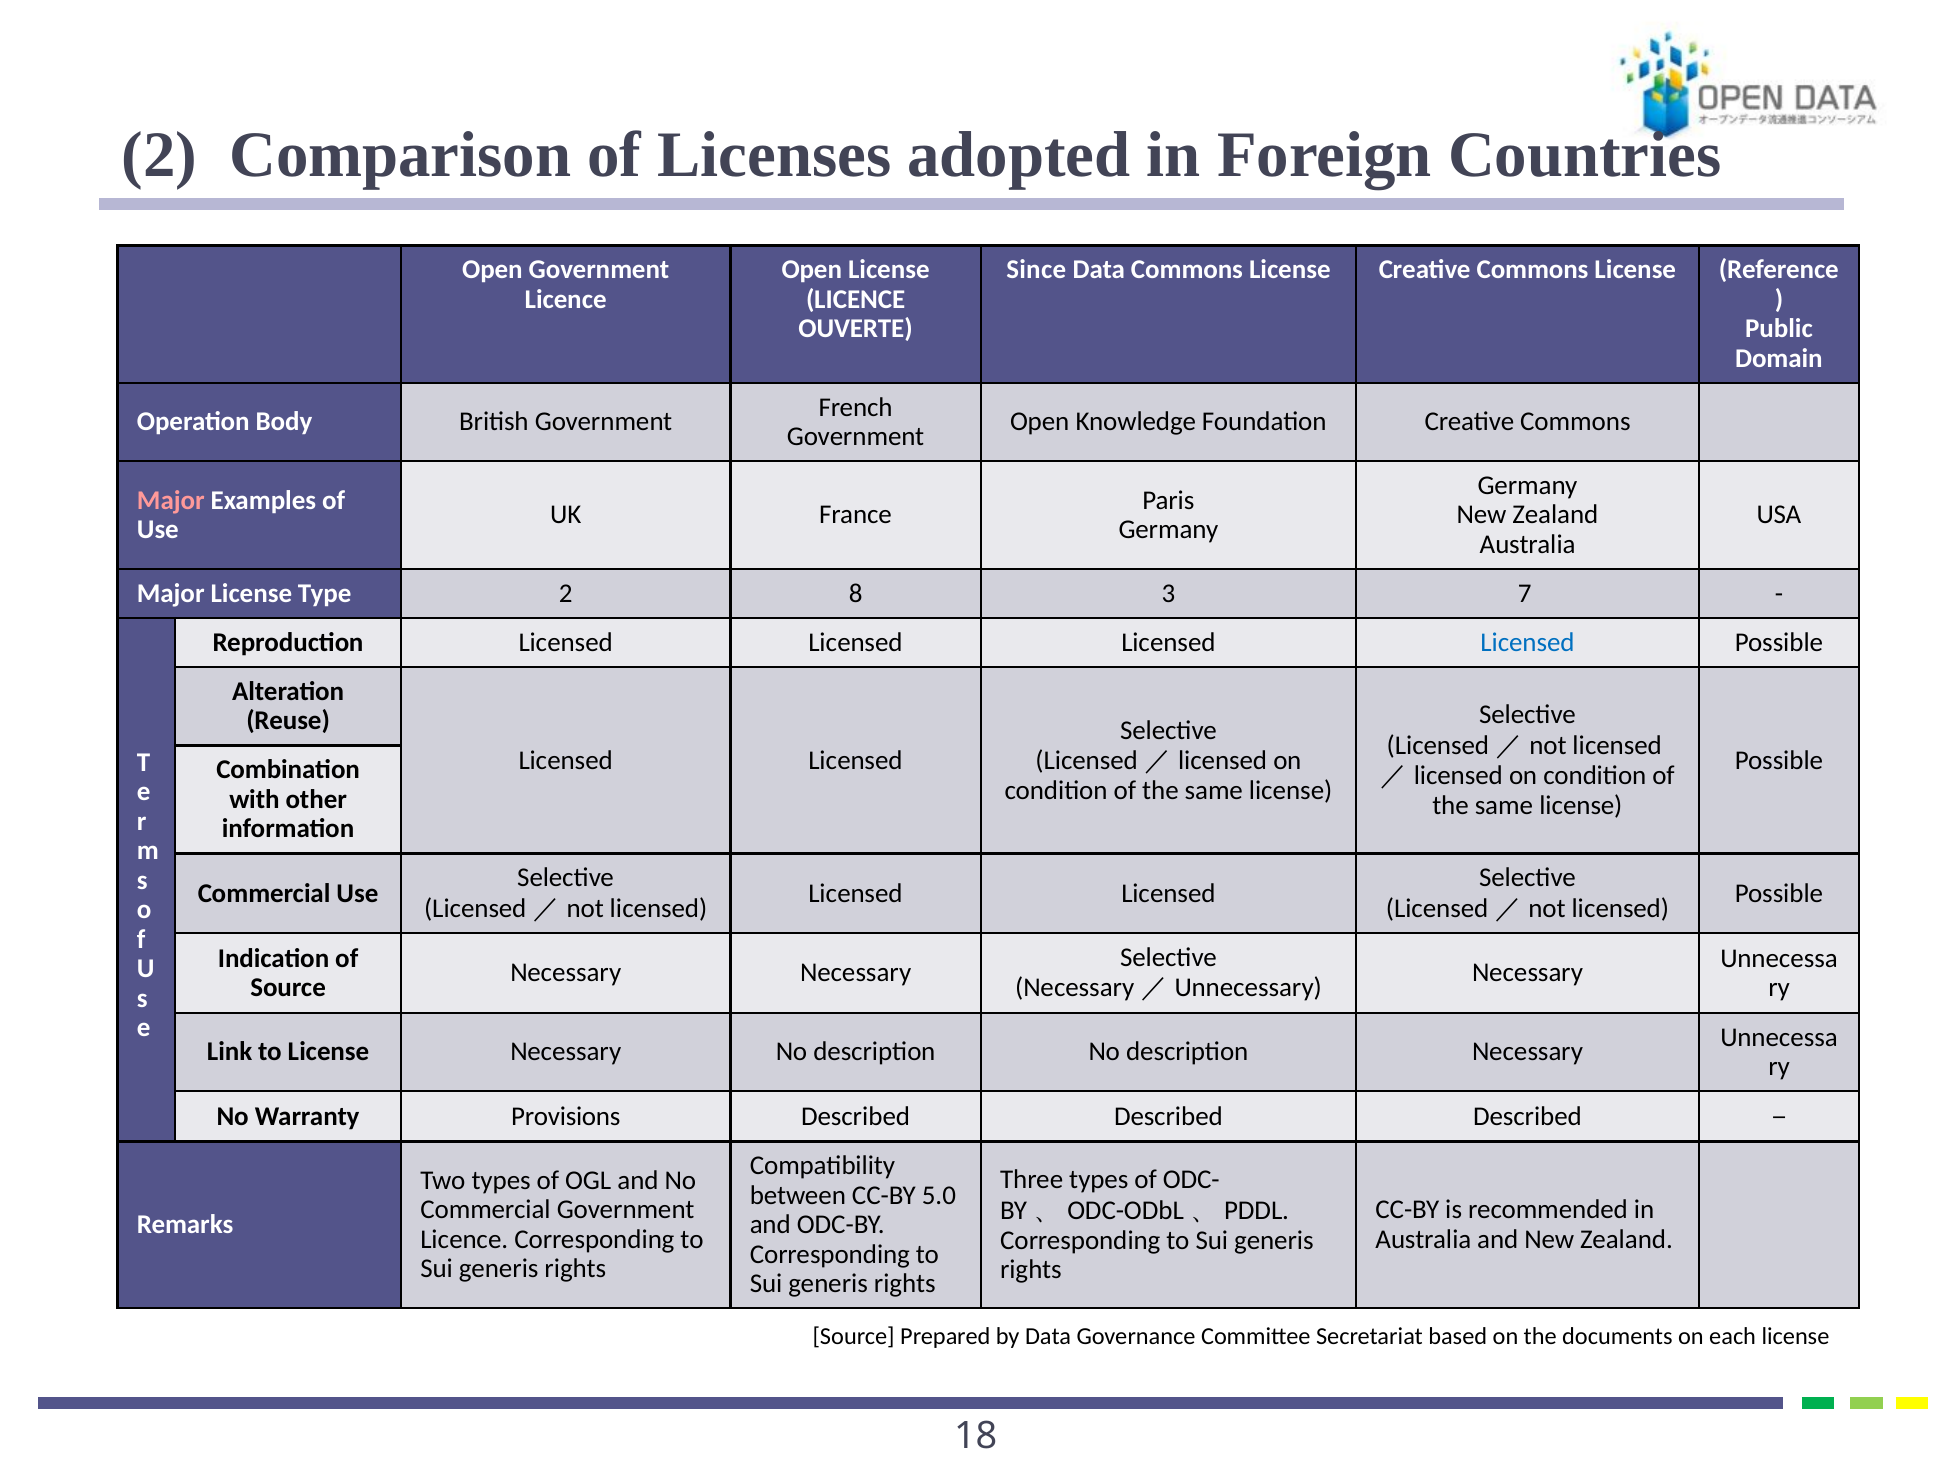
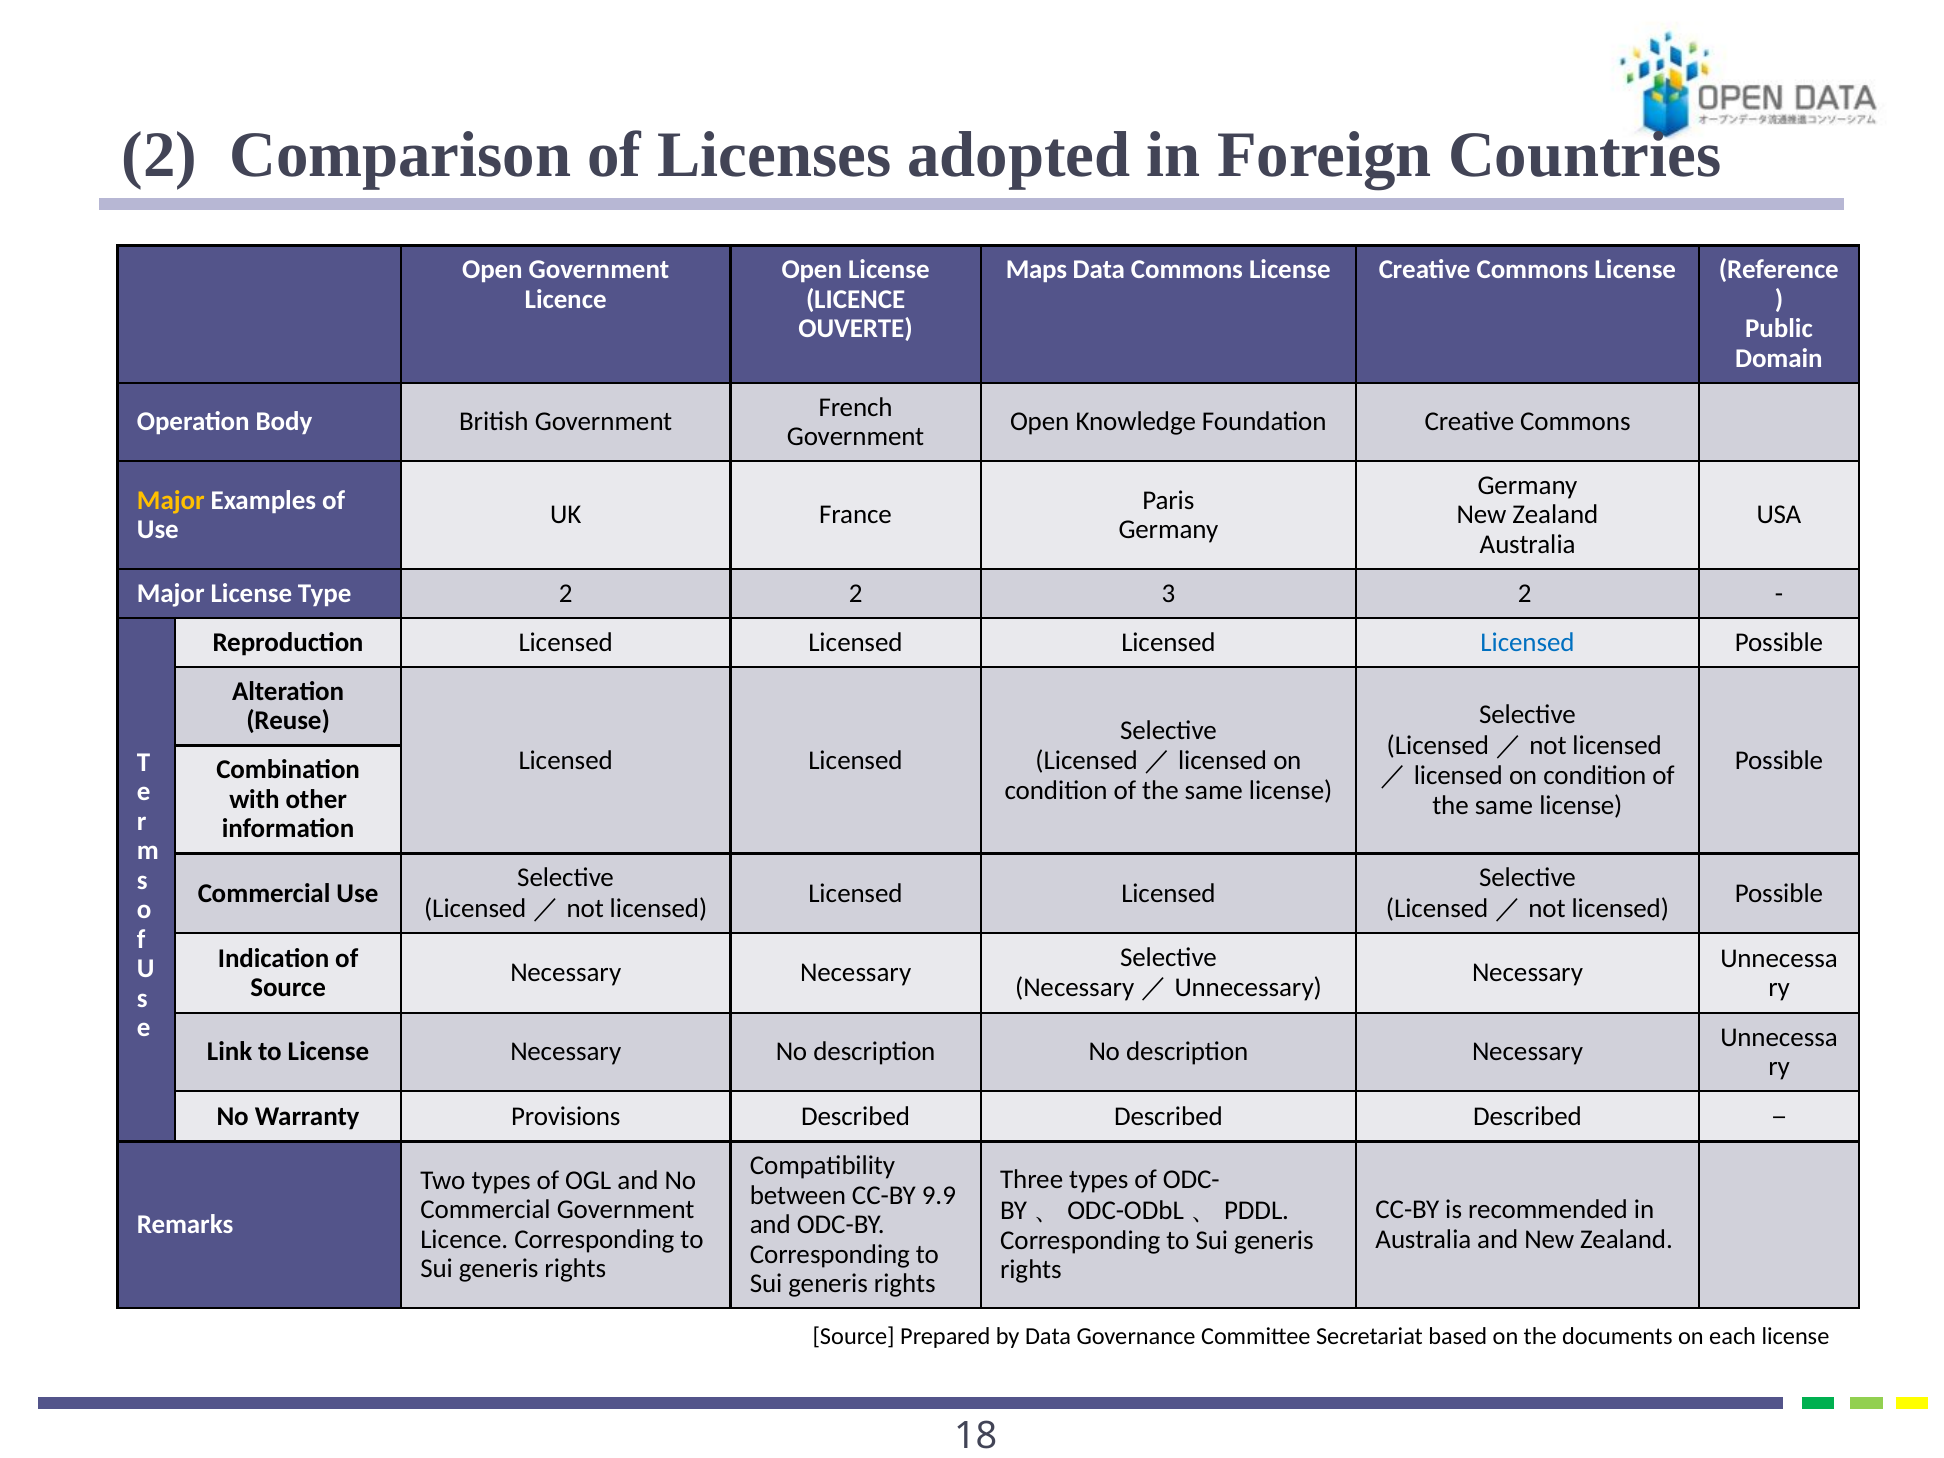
Since: Since -> Maps (1037, 270)
Major colour: pink -> yellow (171, 500)
2 8: 8 -> 2 (856, 593)
3 7: 7 -> 2 (1525, 593)
5.0: 5.0 -> 9.9 (939, 1195)
